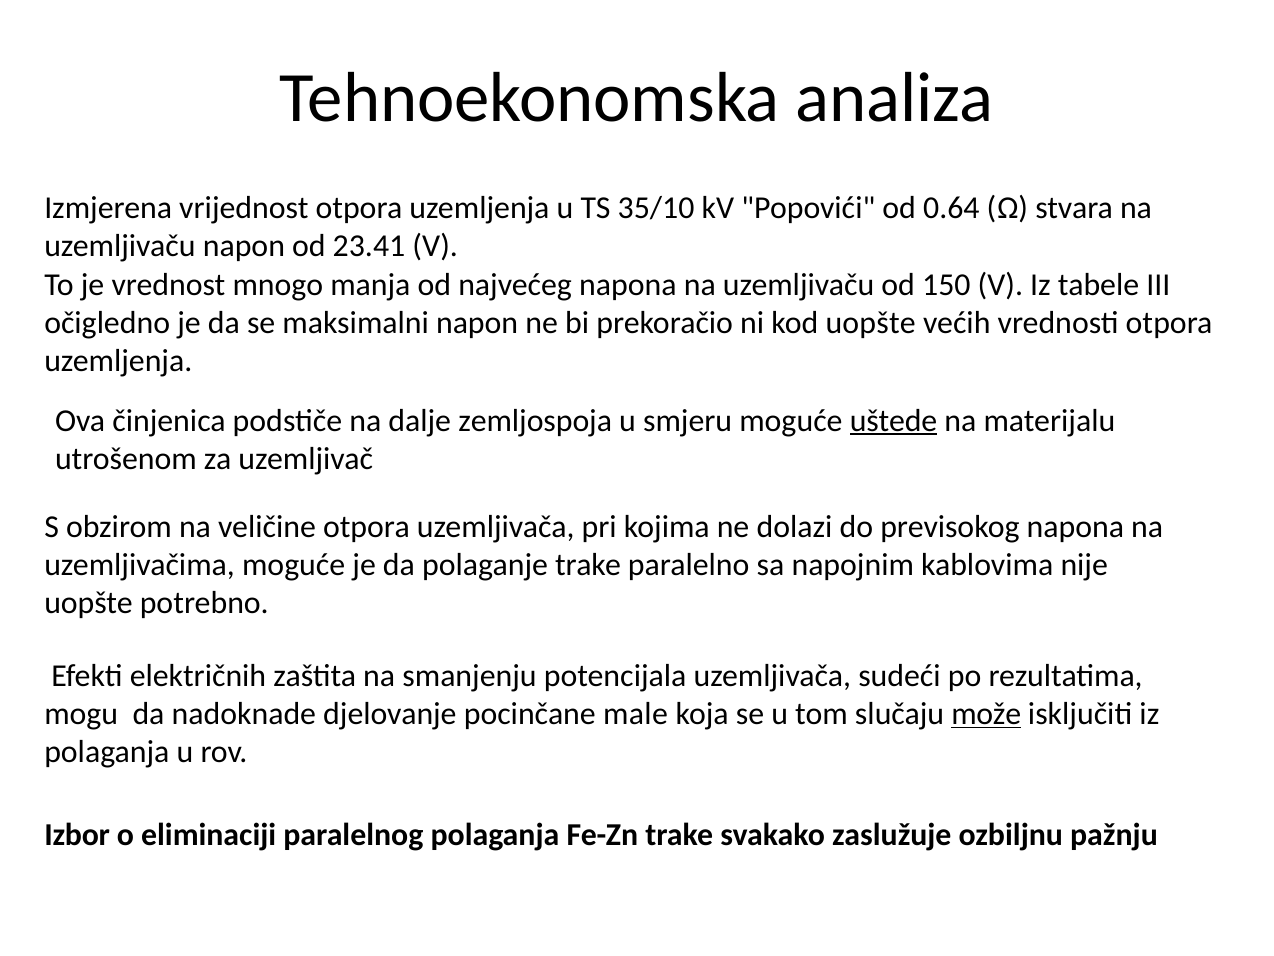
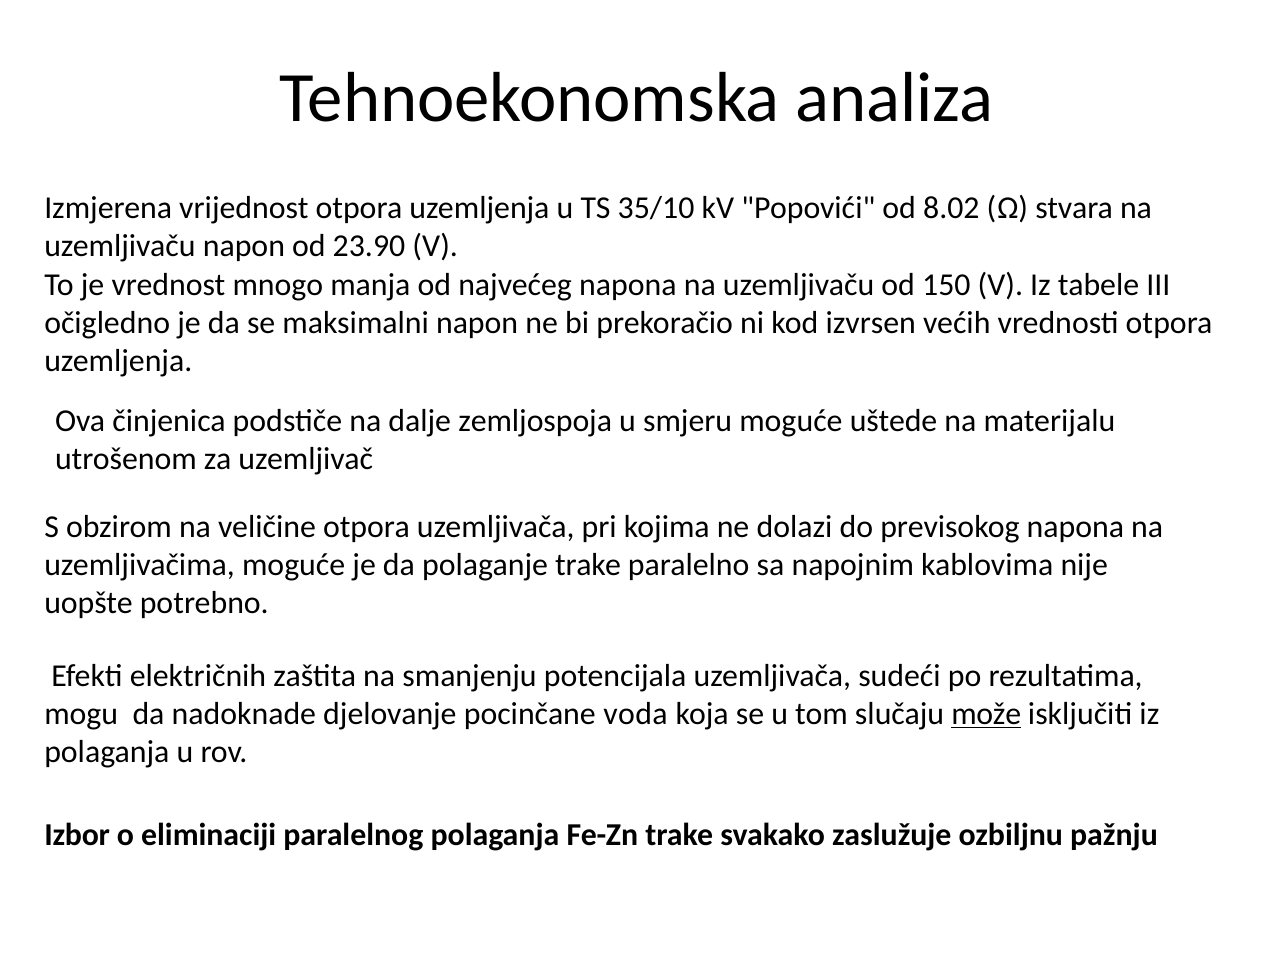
0.64: 0.64 -> 8.02 (951, 208)
23.41: 23.41 -> 23.90 (369, 246)
kod uopšte: uopšte -> izvrsen (871, 323)
uštede underline: present -> none (894, 420)
male: male -> voda (636, 713)
